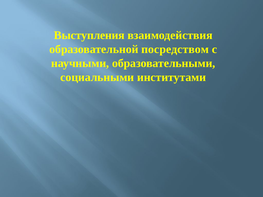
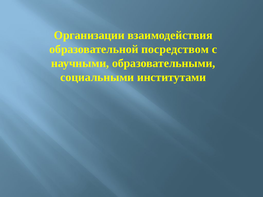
Выступления: Выступления -> Организации (89, 35)
